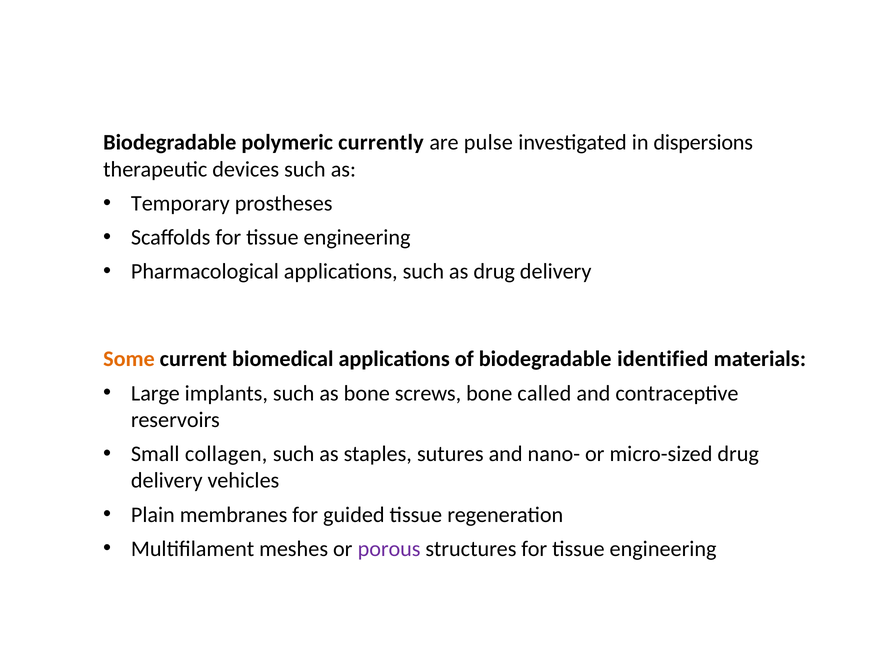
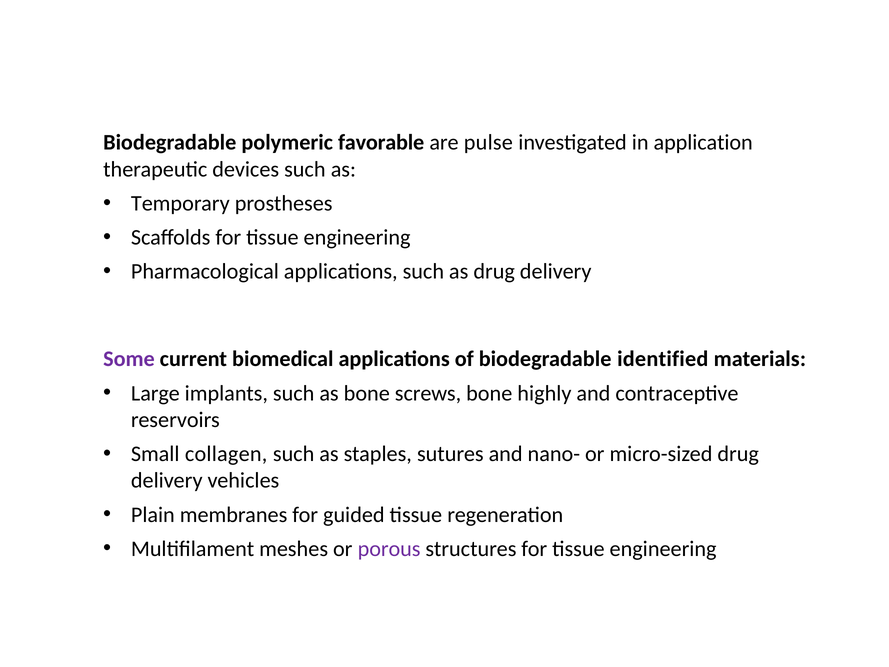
currently: currently -> favorable (381, 143)
dispersions: dispersions -> application (703, 143)
Some colour: orange -> purple (129, 359)
called: called -> highly (544, 393)
